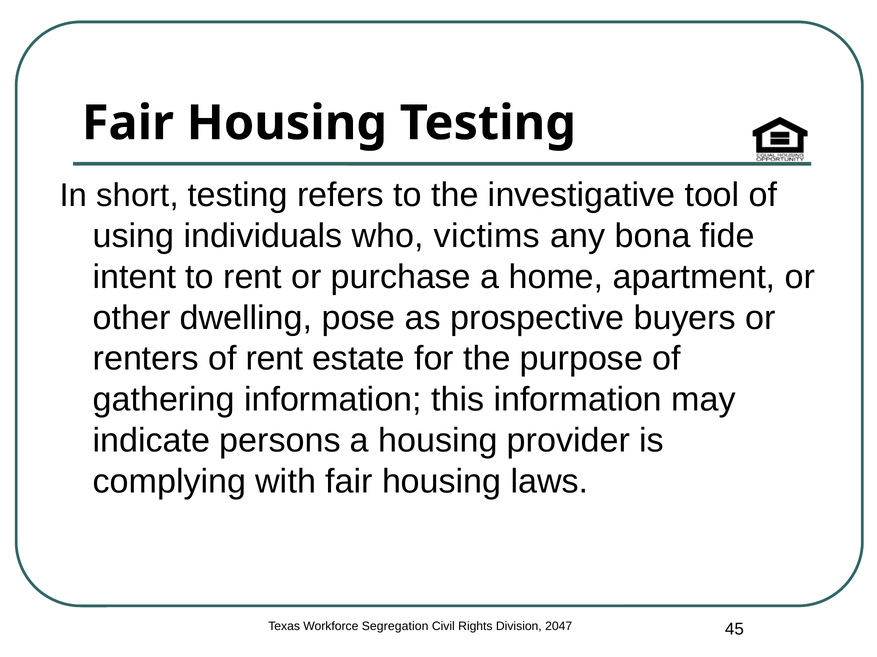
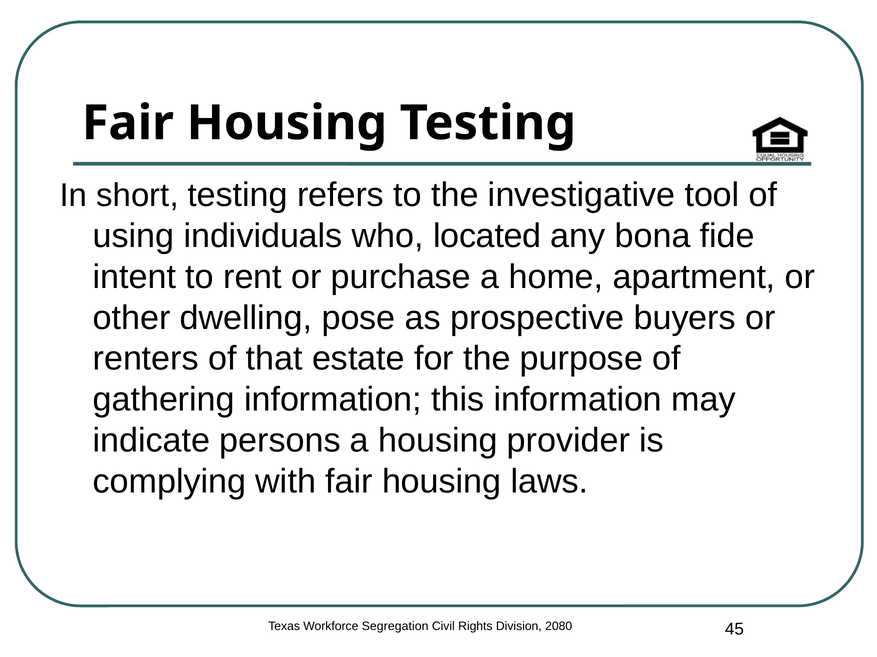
victims: victims -> located (487, 236)
of rent: rent -> that (274, 359)
2047: 2047 -> 2080 (559, 627)
